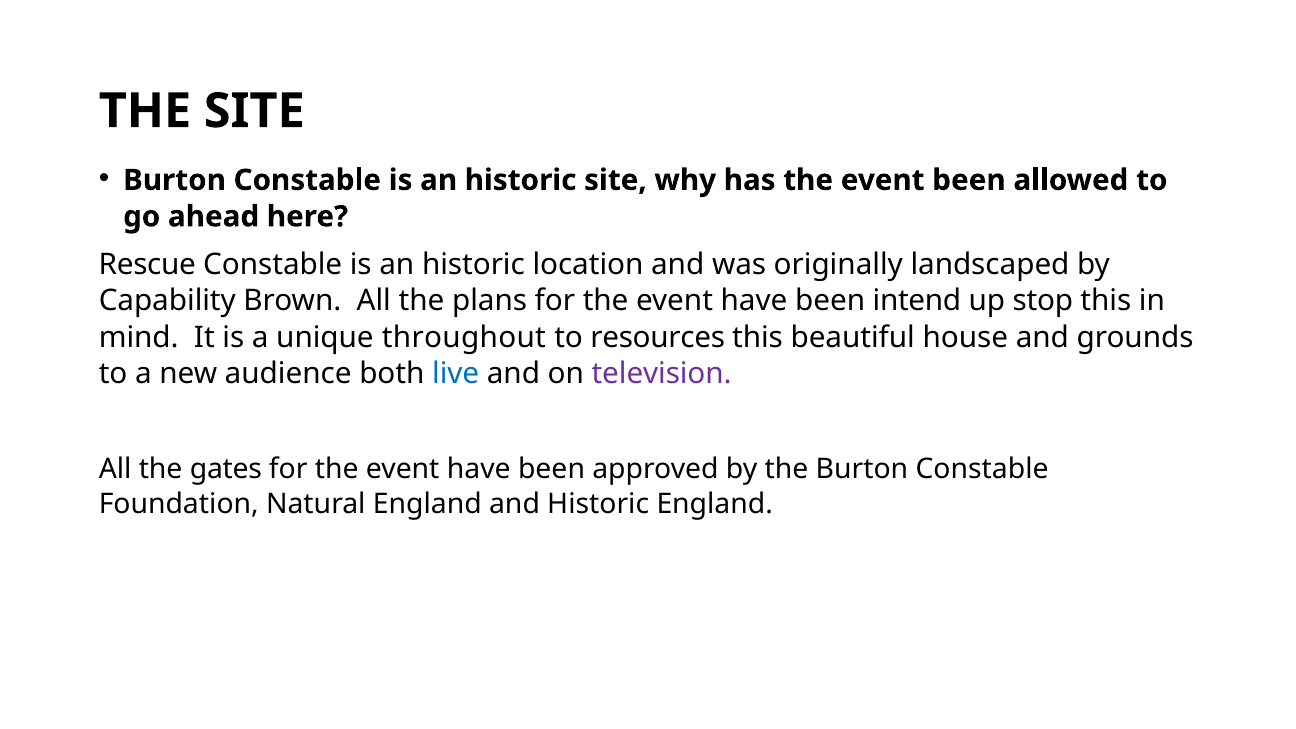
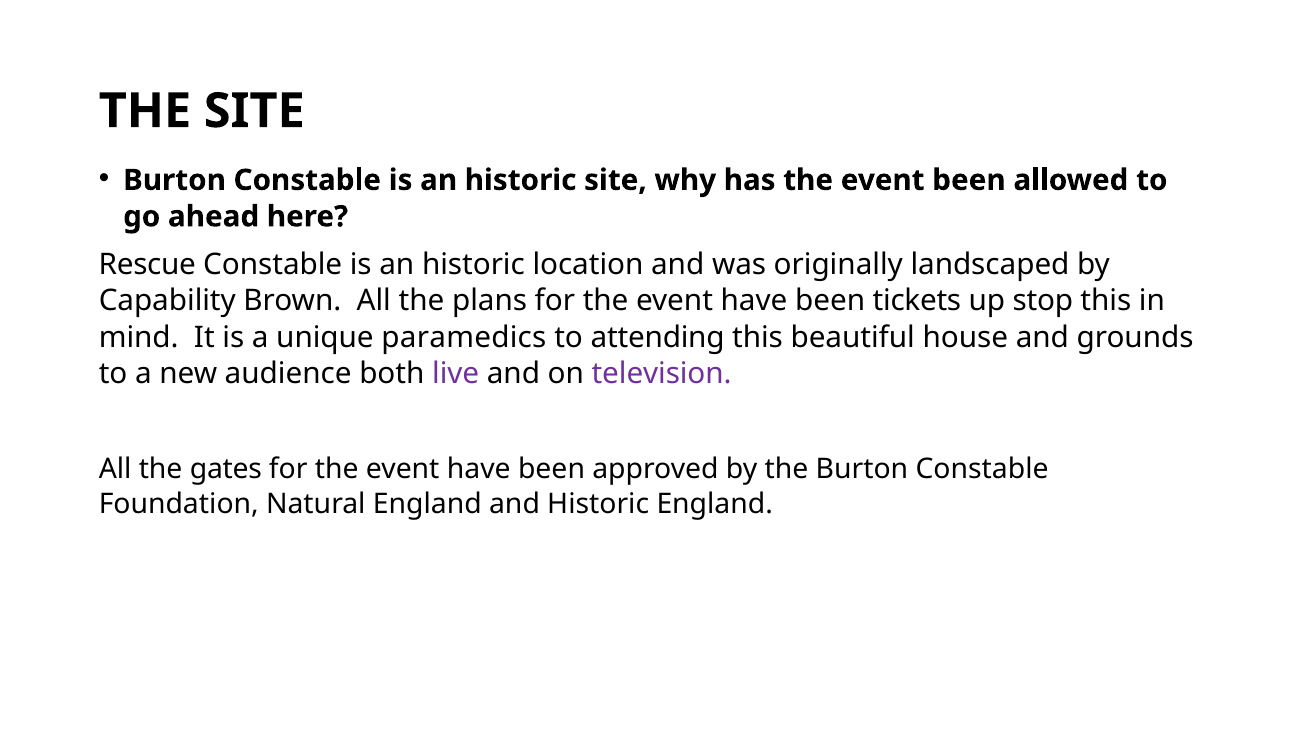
intend: intend -> tickets (917, 301)
throughout: throughout -> paramedics (464, 338)
resources: resources -> attending (658, 338)
live colour: blue -> purple (456, 374)
